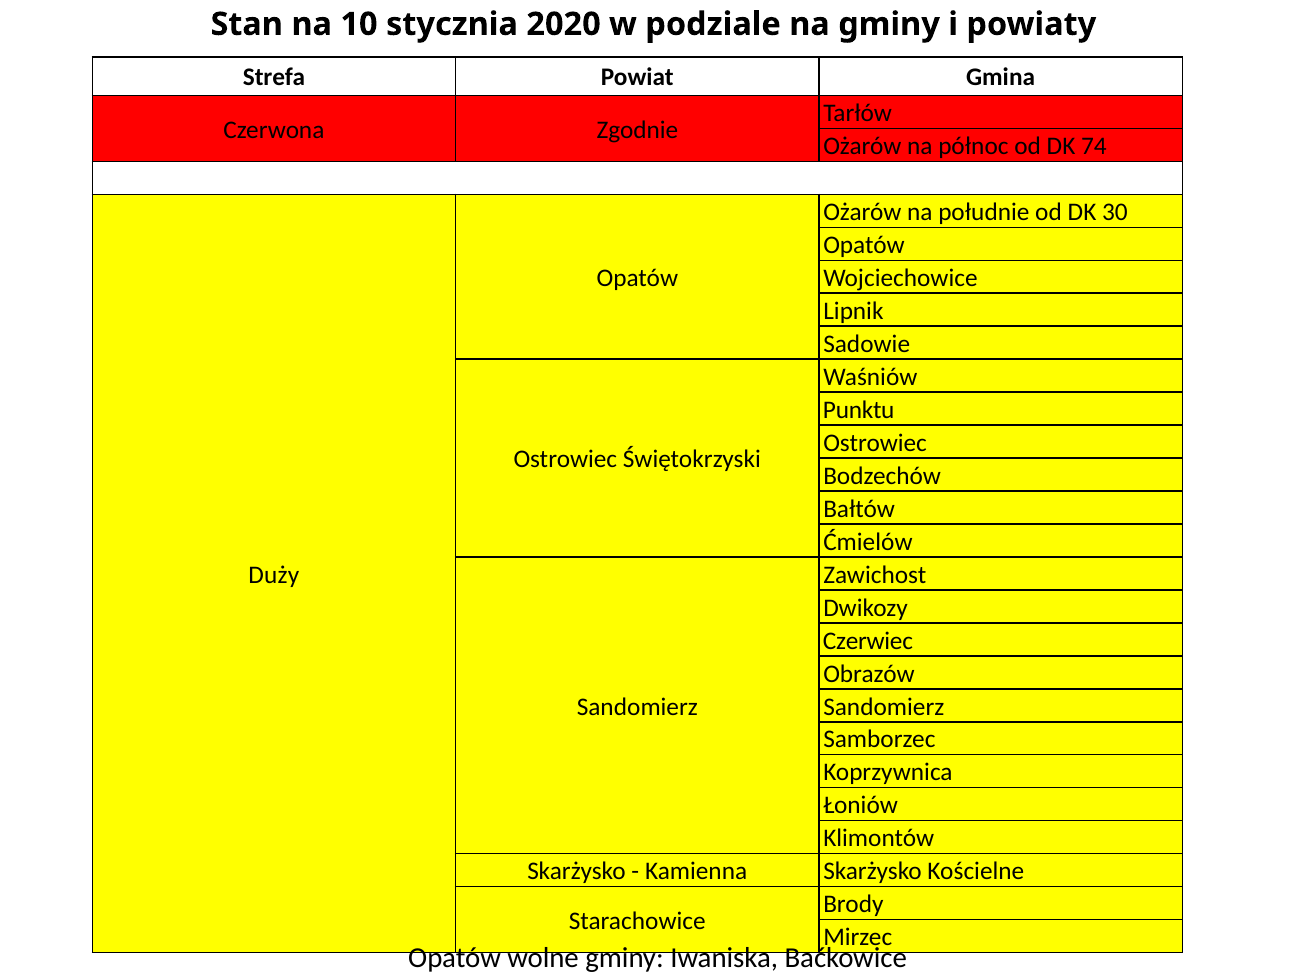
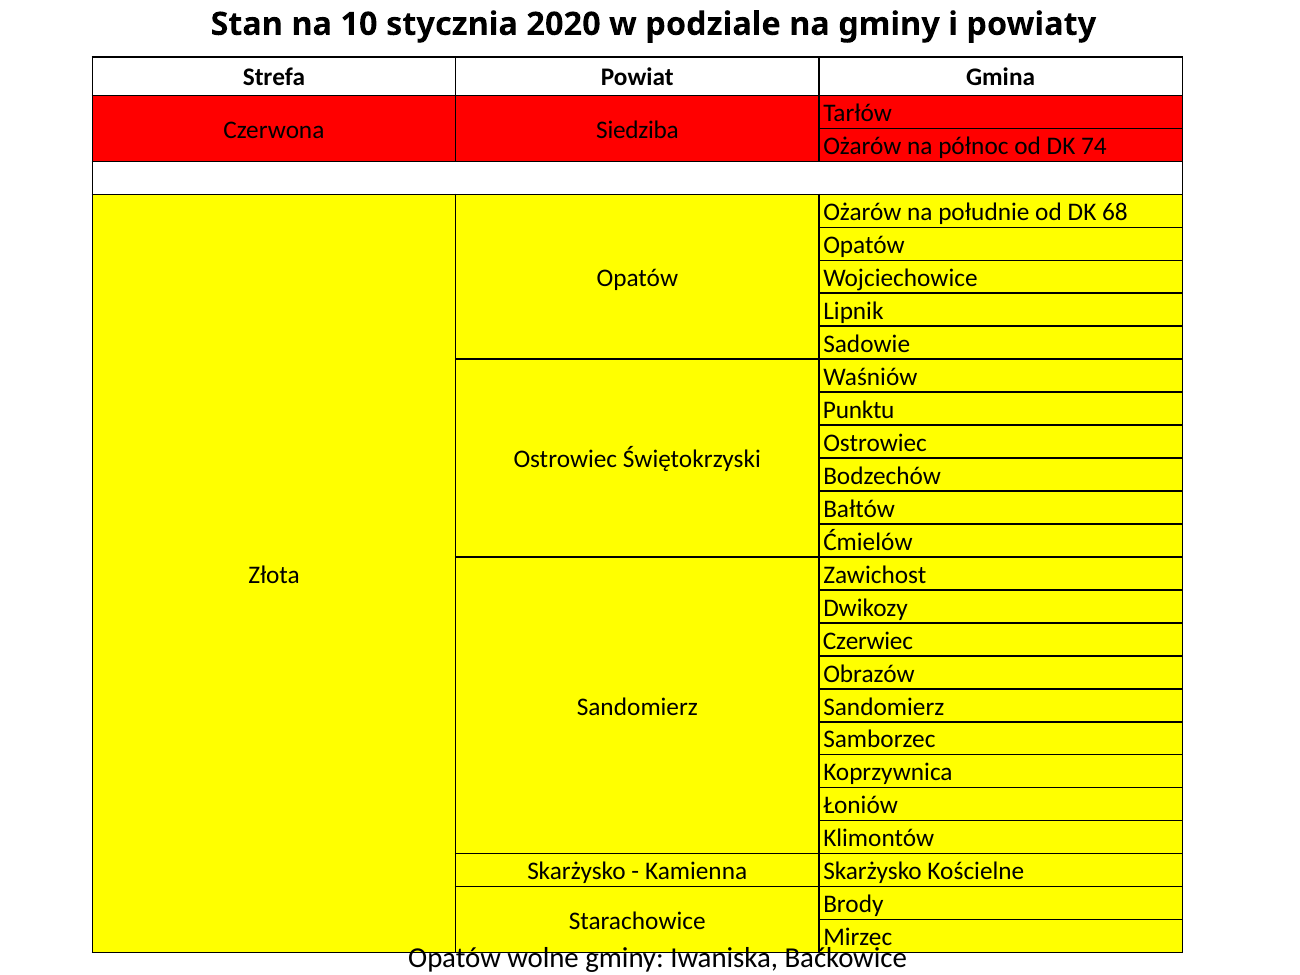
Zgodnie: Zgodnie -> Siedziba (637, 130)
30: 30 -> 68 (1115, 212)
Duży: Duży -> Złota (274, 575)
